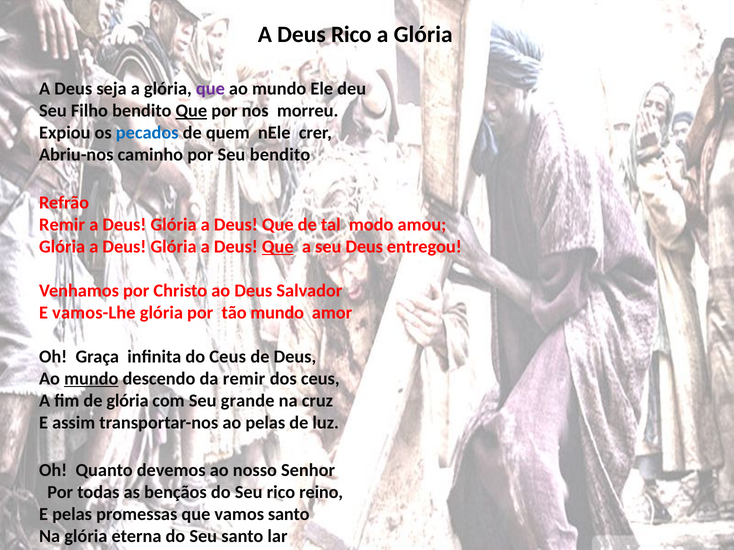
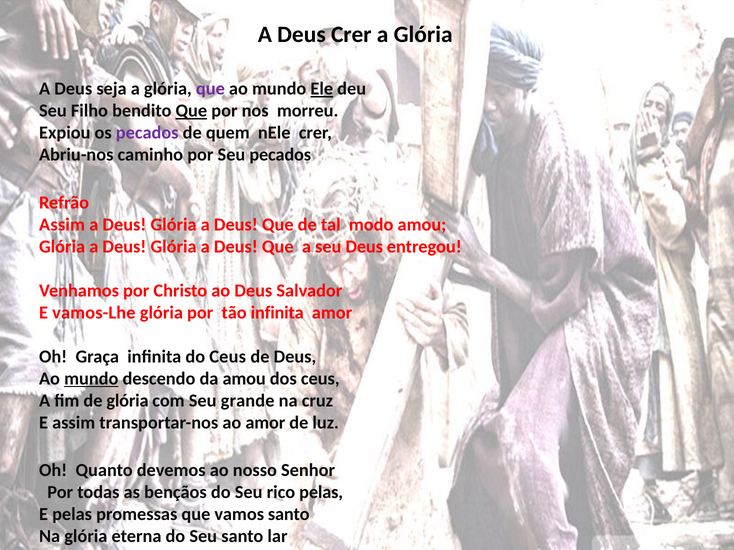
Deus Rico: Rico -> Crer (351, 34)
Ele underline: none -> present (322, 89)
pecados colour: blue -> purple (147, 133)
Seu bendito: bendito -> pecados (280, 155)
Remir: Remir -> Assim (62, 225)
Que underline: present -> none (278, 247)
tão mundo: mundo -> infinita (277, 313)
da remir: remir -> amou (244, 379)
ao pelas: pelas -> amor (265, 423)
rico reino: reino -> pelas (321, 493)
